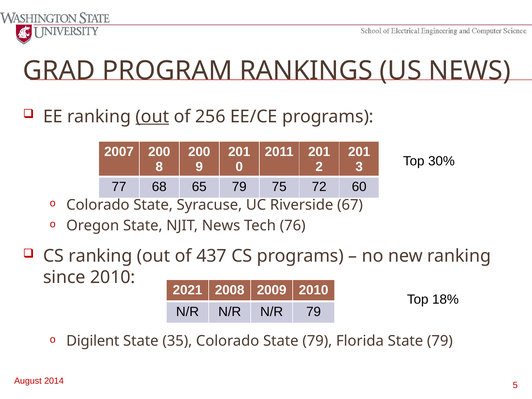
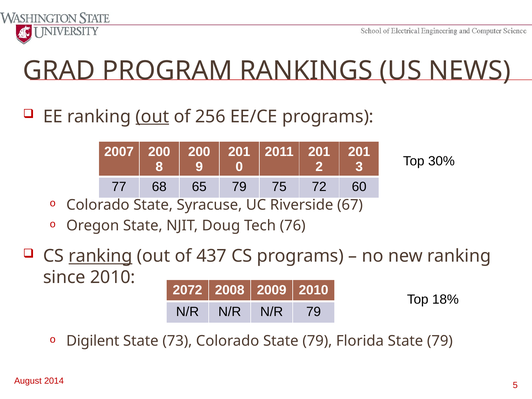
NJIT News: News -> Doug (221, 226)
ranking underline: none -> present (100, 256)
2021: 2021 -> 2072 (188, 290)
35: 35 -> 73 (177, 341)
